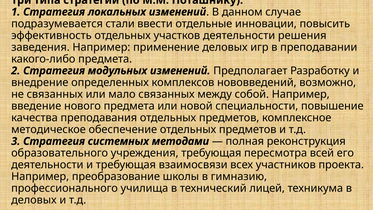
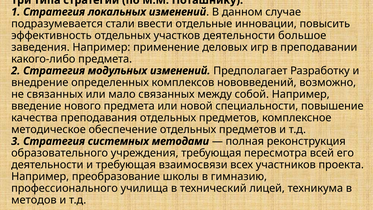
решения: решения -> большое (302, 35)
деловых: деловых -> методов (34, 200)
